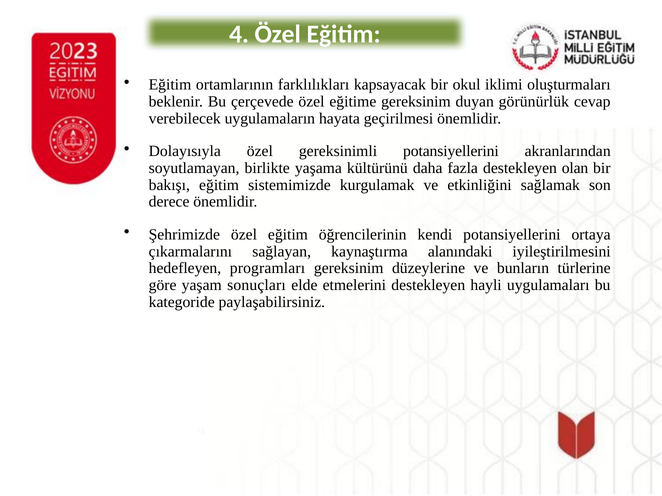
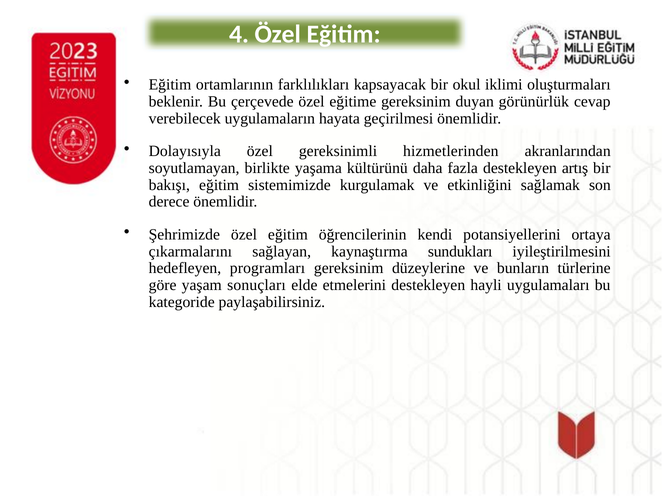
gereksinimli potansiyellerini: potansiyellerini -> hizmetlerinden (451, 151)
olan: olan -> artış (575, 168)
alanındaki: alanındaki -> sundukları (460, 252)
